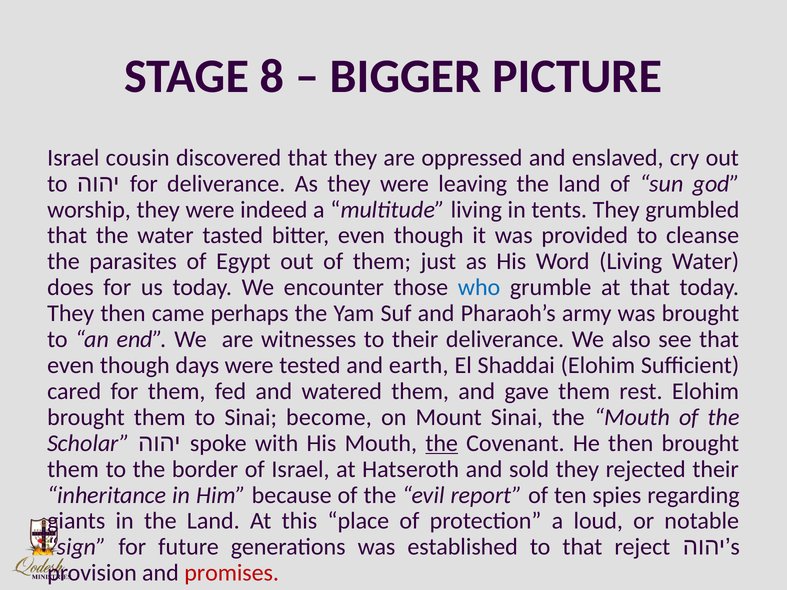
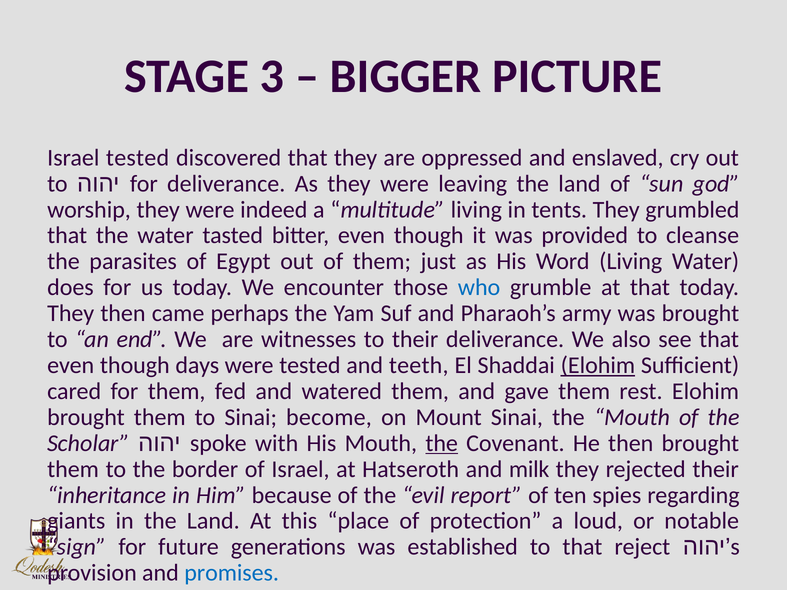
8: 8 -> 3 (272, 76)
Israel cousin: cousin -> tested (138, 158)
earth: earth -> teeth (419, 365)
Elohim underline: none -> present (598, 365)
sold: sold -> milk (529, 469)
promises colour: red -> blue (232, 573)
